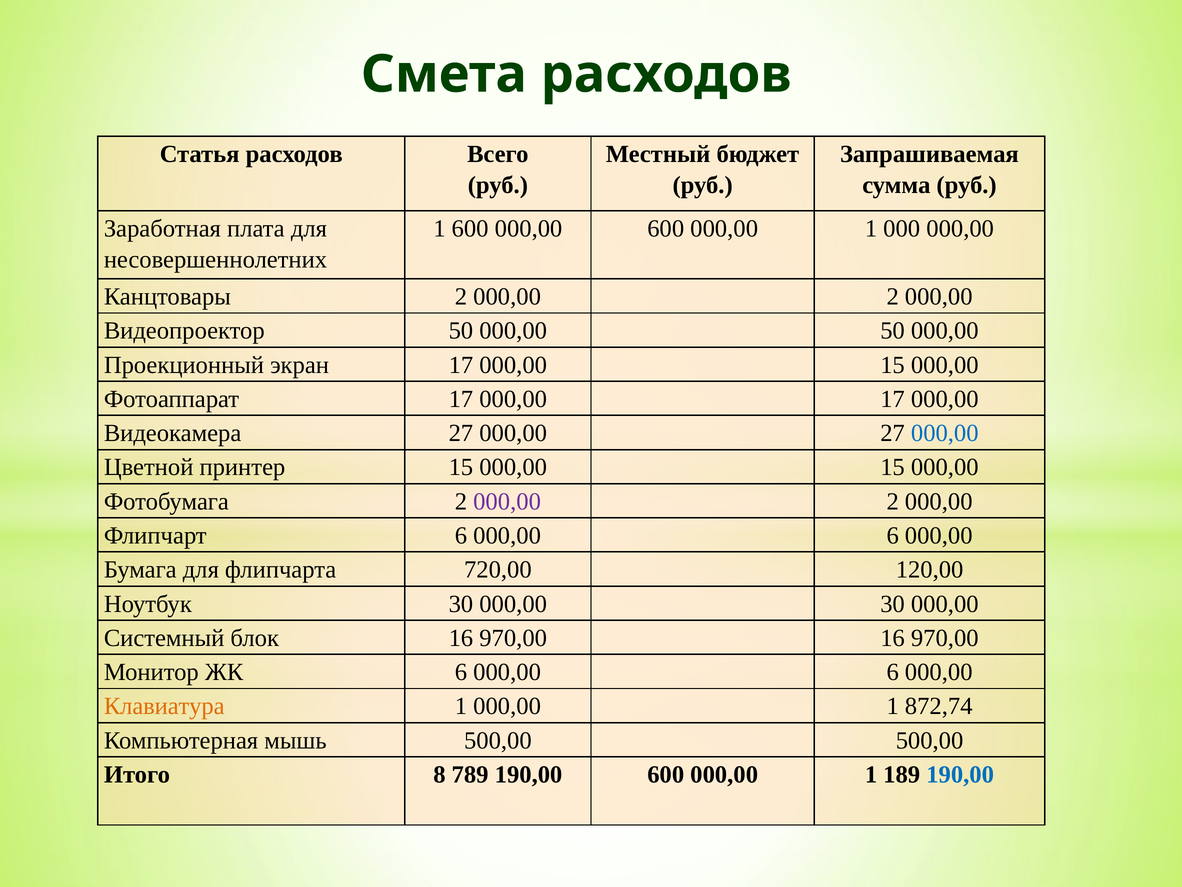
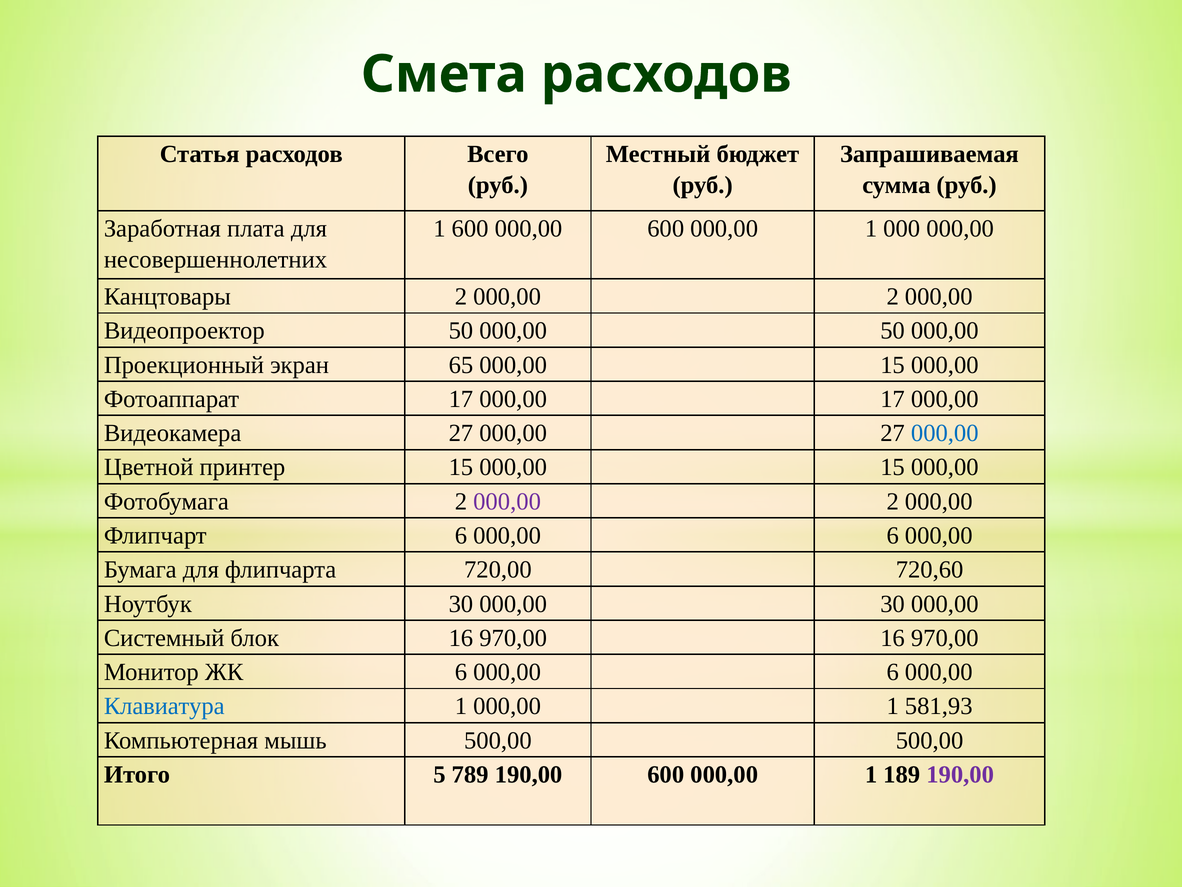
экран 17: 17 -> 65 (461, 365)
120,00: 120,00 -> 720,60 (930, 569)
Клавиатура colour: orange -> blue (164, 706)
872,74: 872,74 -> 581,93 (939, 706)
8: 8 -> 5 (439, 774)
190,00 colour: blue -> purple (960, 774)
